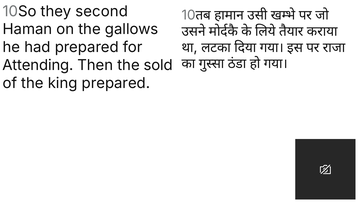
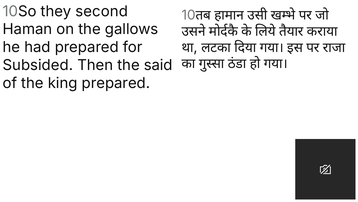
Attending: Attending -> Subsided (38, 65)
sold: sold -> said (158, 65)
